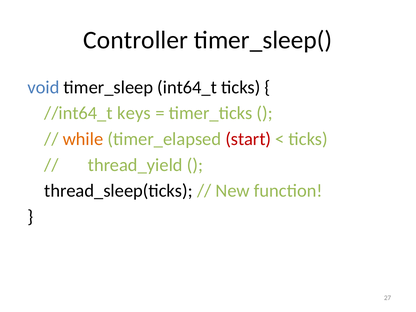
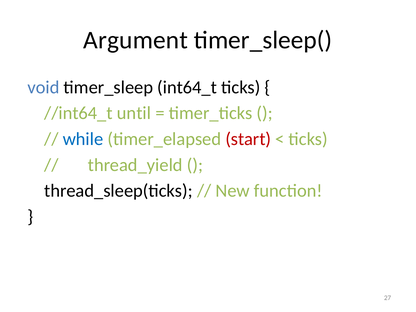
Controller: Controller -> Argument (136, 40)
keys: keys -> until (134, 113)
while colour: orange -> blue (83, 139)
